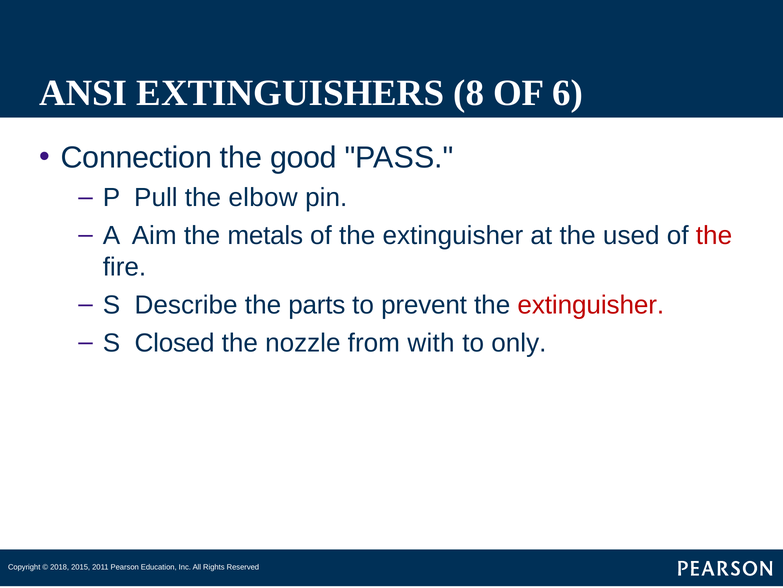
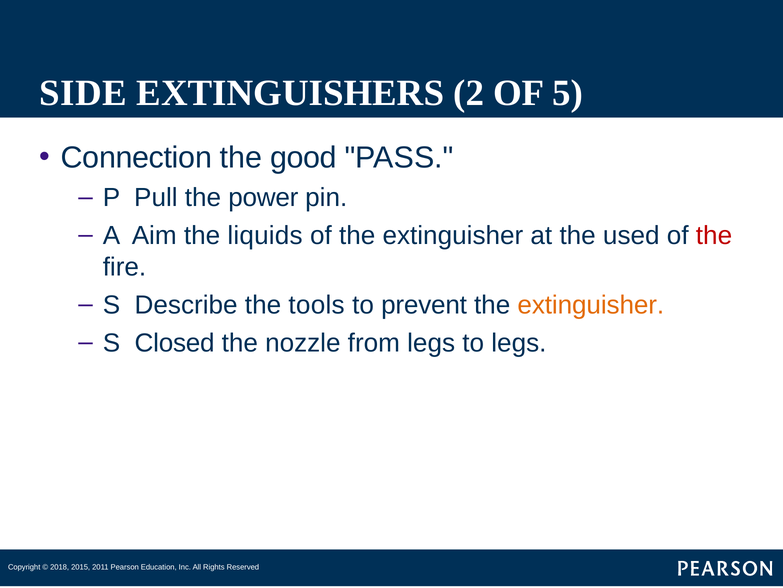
ANSI: ANSI -> SIDE (83, 93)
8: 8 -> 2 (469, 93)
6: 6 -> 5 (568, 93)
elbow: elbow -> power (263, 198)
metals: metals -> liquids (265, 235)
parts: parts -> tools (317, 305)
extinguisher colour: red -> orange (591, 305)
from with: with -> legs (431, 343)
to only: only -> legs (519, 343)
